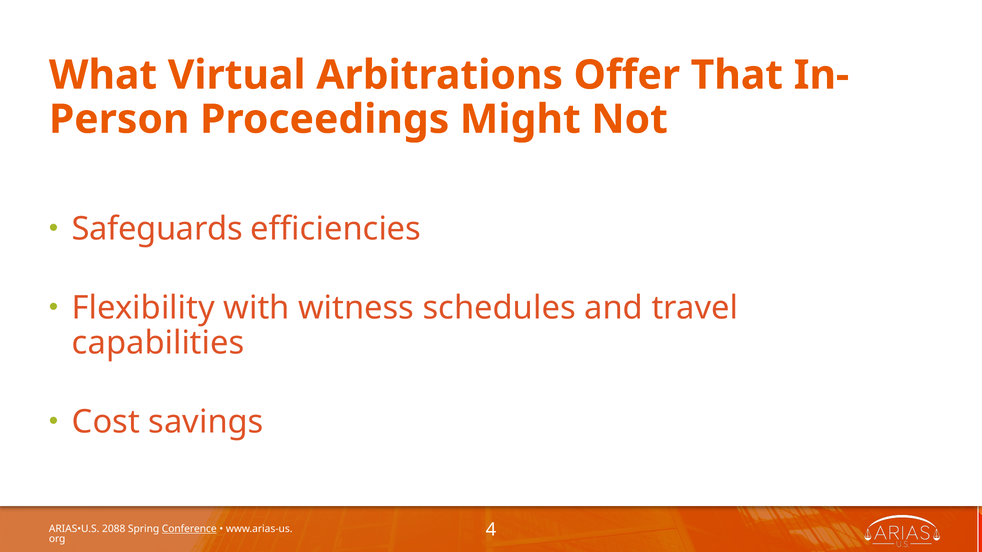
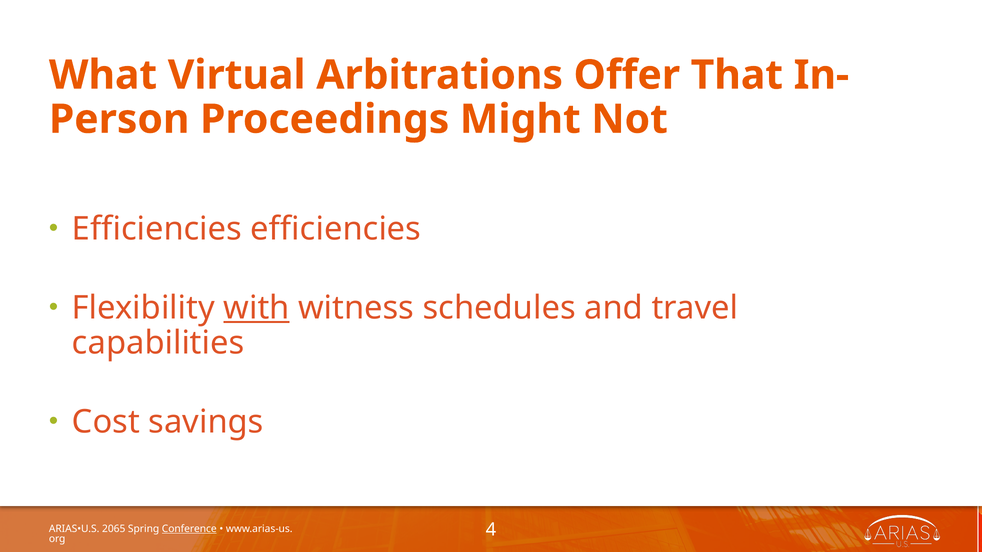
Safeguards: Safeguards -> Efficiencies (157, 229)
with underline: none -> present (257, 308)
2088: 2088 -> 2065 (114, 529)
